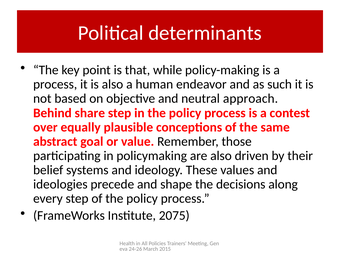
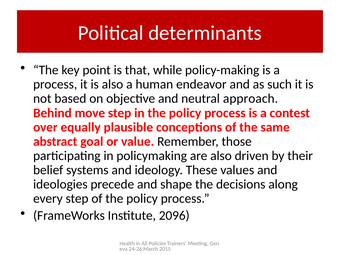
share: share -> move (90, 113)
2075: 2075 -> 2096 (174, 216)
